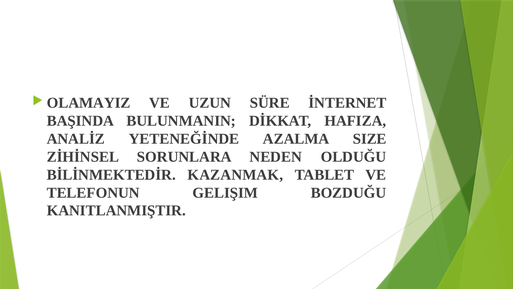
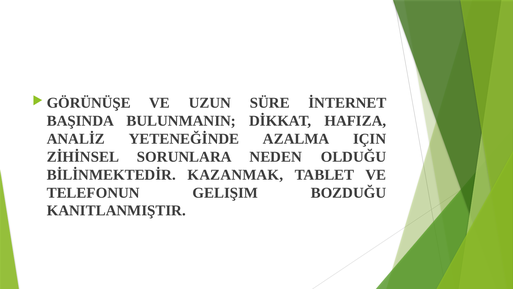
OLAMAYIZ: OLAMAYIZ -> GÖRÜNÜŞE (89, 103)
SIZE: SIZE -> IÇIN (370, 139)
